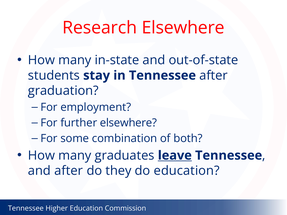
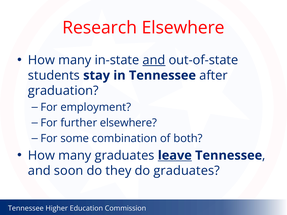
and underline: none -> present (154, 60)
and after: after -> soon (69, 171)
do education: education -> graduates (187, 171)
